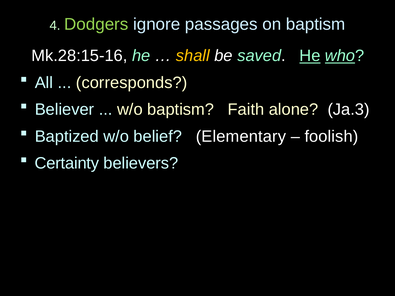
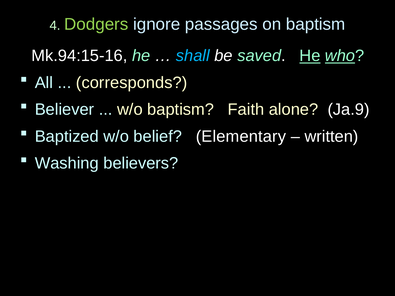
Mk.28:15-16: Mk.28:15-16 -> Mk.94:15-16 (79, 56)
shall colour: yellow -> light blue (193, 56)
Ja.3: Ja.3 -> Ja.9 (349, 110)
foolish: foolish -> written (331, 136)
Certainty: Certainty -> Washing (67, 163)
